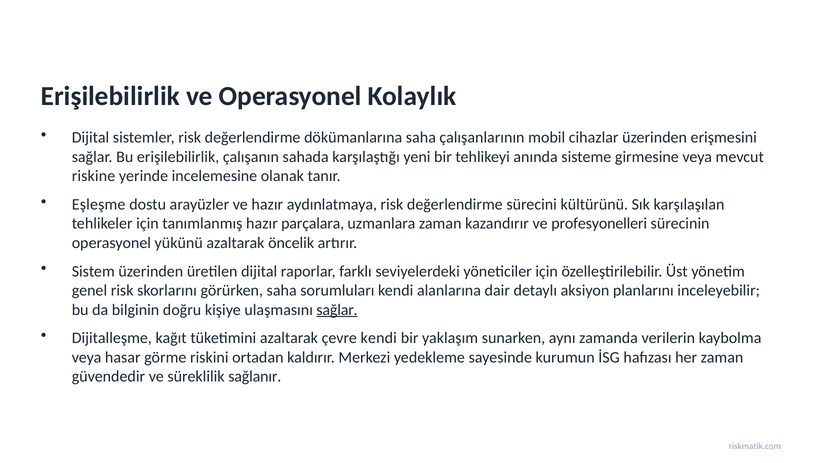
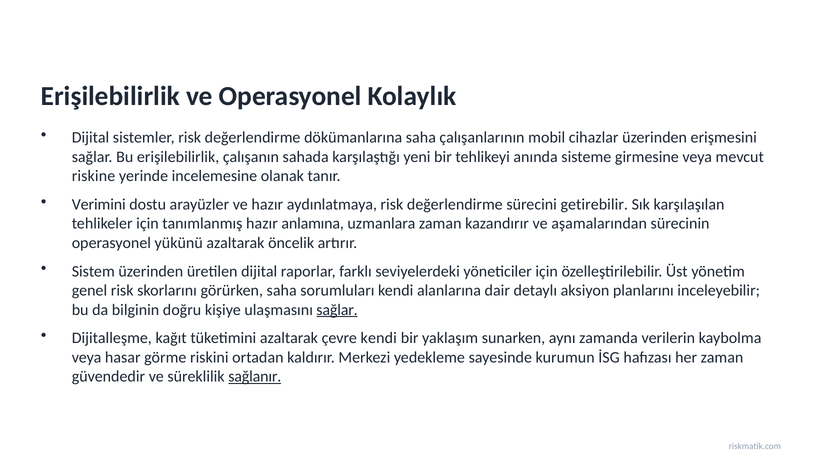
Eşleşme: Eşleşme -> Verimini (99, 204)
kültürünü: kültürünü -> getirebilir (594, 204)
parçalara: parçalara -> anlamına (313, 223)
profesyonelleri: profesyonelleri -> aşamalarından (599, 223)
sağlanır underline: none -> present (255, 376)
